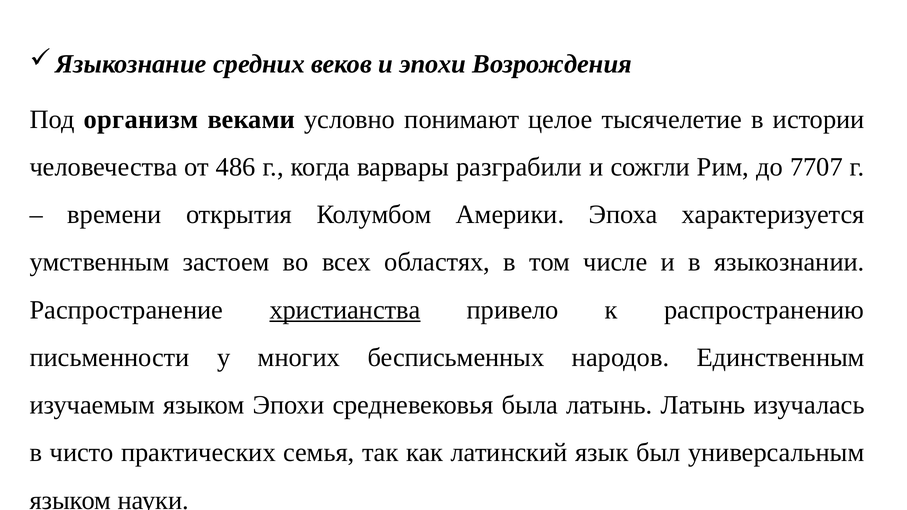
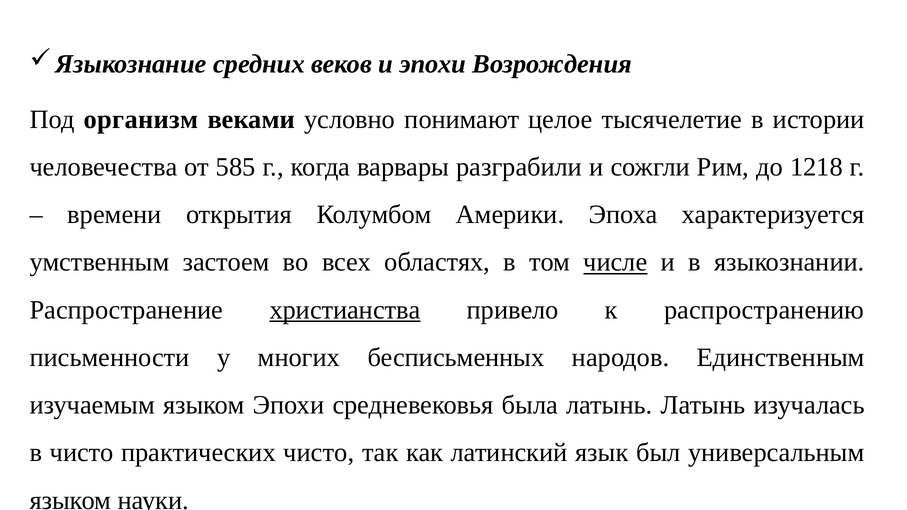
486: 486 -> 585 (236, 167)
7707: 7707 -> 1218 (816, 167)
числе underline: none -> present (615, 262)
практических семья: семья -> чисто (319, 453)
